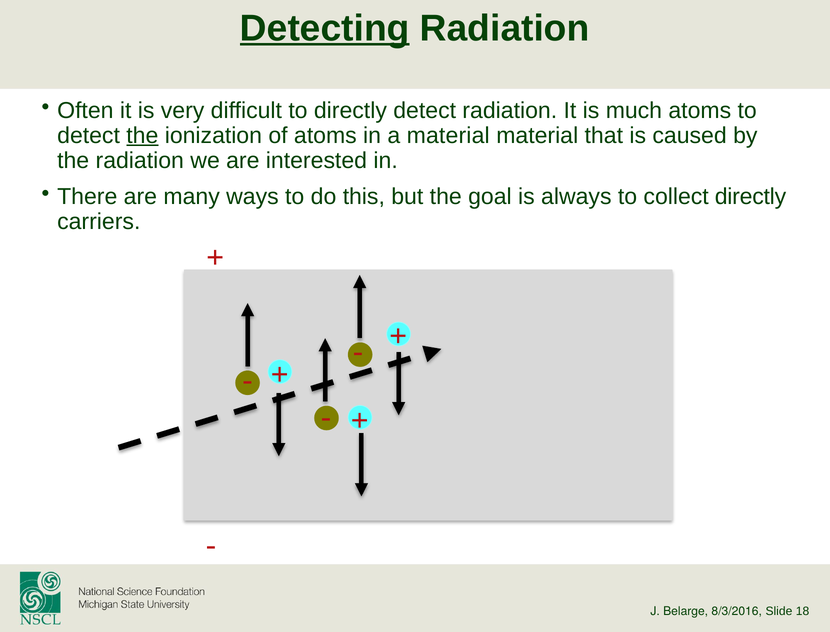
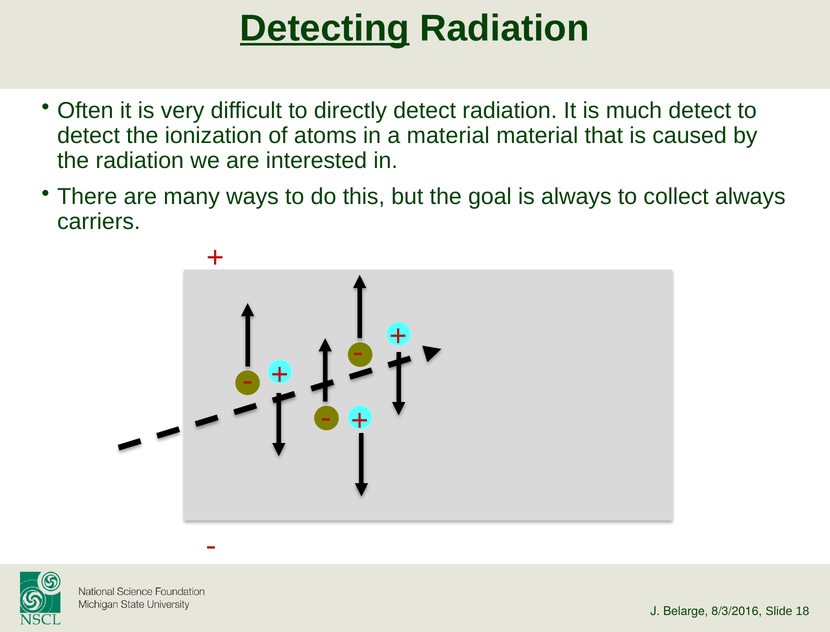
much atoms: atoms -> detect (700, 111)
the underline: present -> none (142, 136)
collect directly: directly -> always (750, 197)
